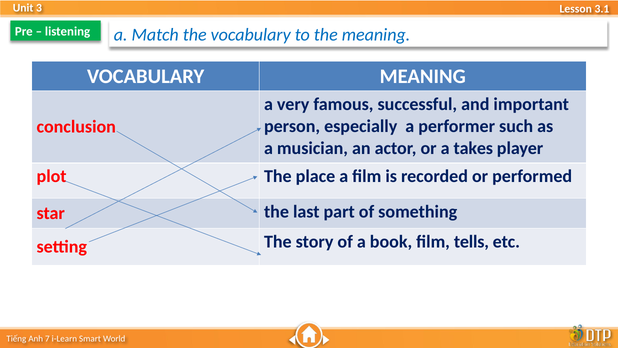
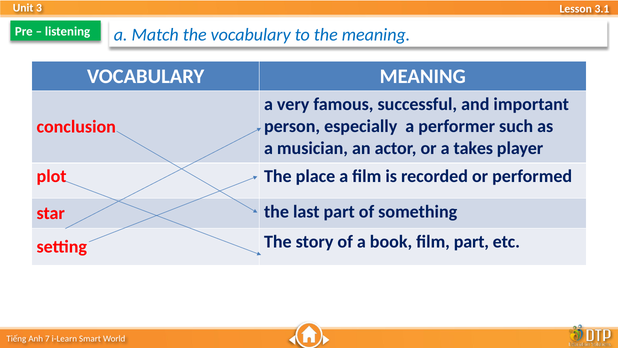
film tells: tells -> part (471, 241)
